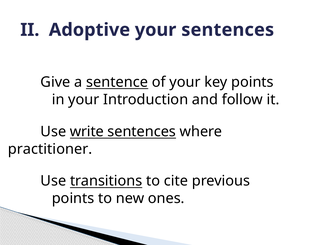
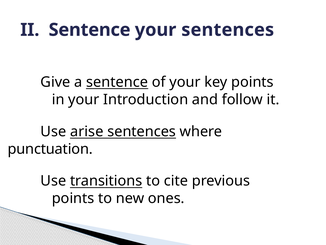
II Adoptive: Adoptive -> Sentence (90, 30)
write: write -> arise (87, 131)
practitioner: practitioner -> punctuation (50, 149)
